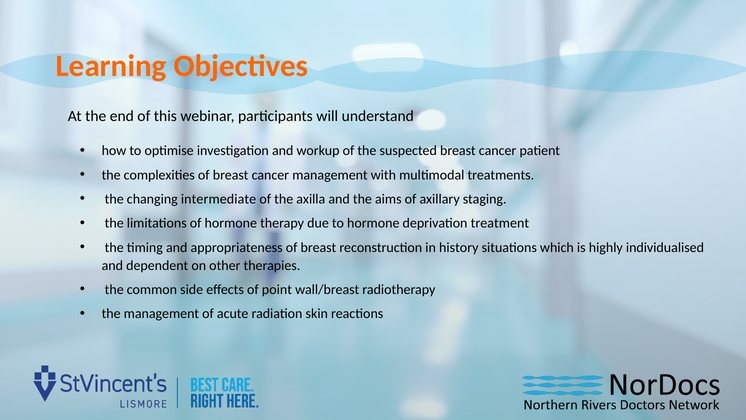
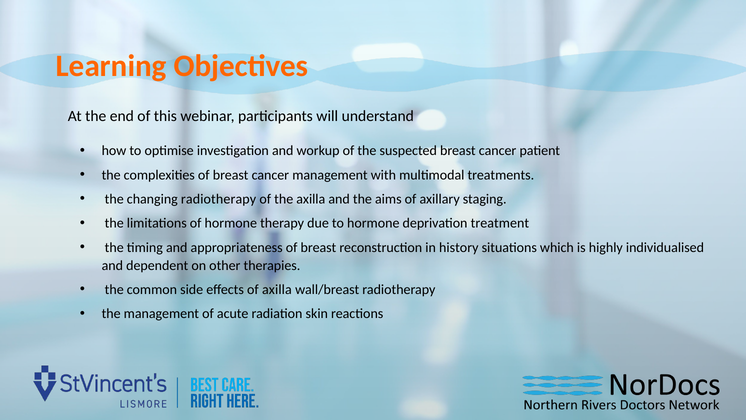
changing intermediate: intermediate -> radiotherapy (219, 199)
of point: point -> axilla (277, 289)
